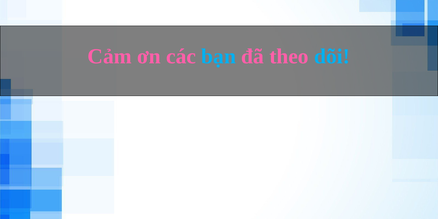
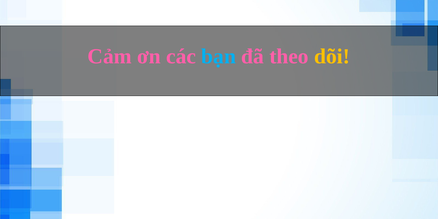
dõi colour: light blue -> yellow (332, 56)
